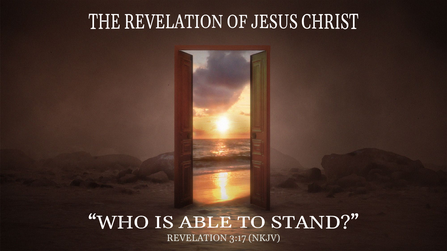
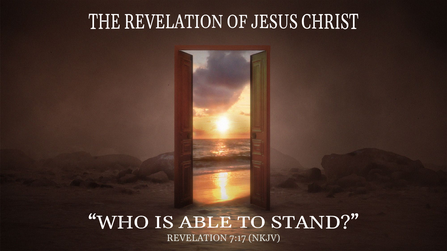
3:17: 3:17 -> 7:17 (238, 239)
